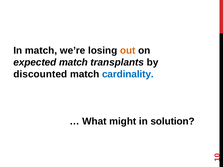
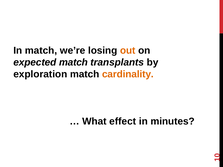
discounted: discounted -> exploration (40, 74)
cardinality colour: blue -> orange (128, 74)
might: might -> effect (123, 122)
solution: solution -> minutes (173, 122)
